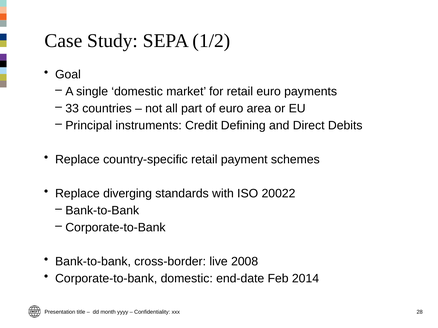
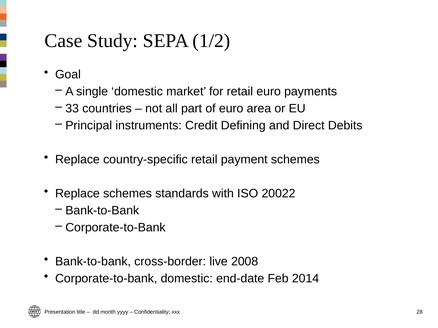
Replace diverging: diverging -> schemes (128, 194)
